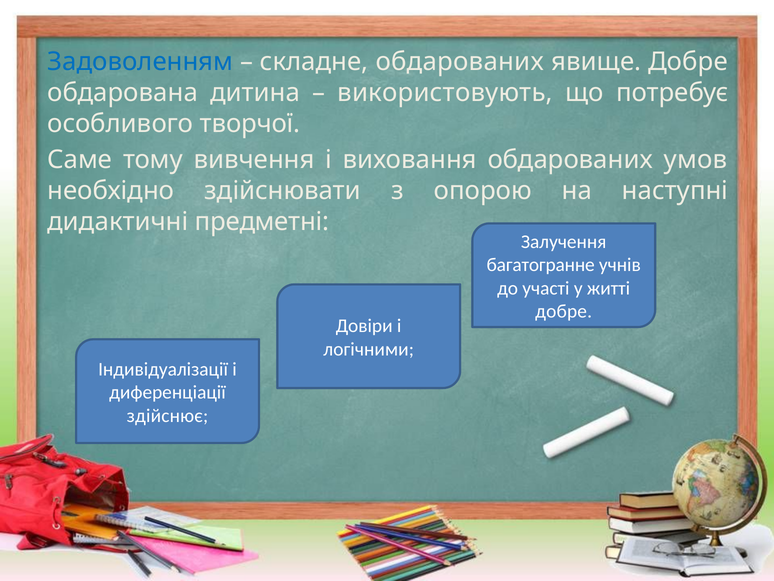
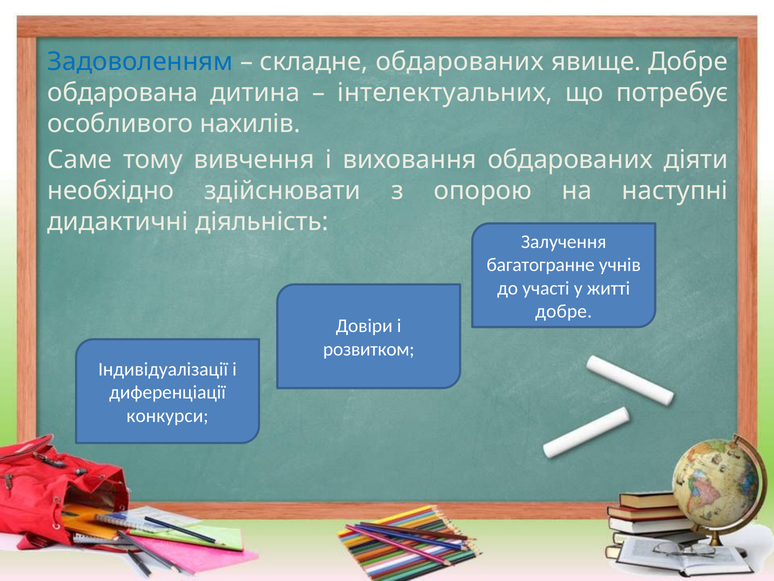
використовують: використовують -> інтелектуальних (445, 92)
творчої: творчої -> нахилів (250, 123)
умов: умов -> діяти (696, 160)
предметні: предметні -> діяльність (262, 221)
логічними: логічними -> розвитком (369, 349)
здійснює: здійснює -> конкурси (167, 415)
